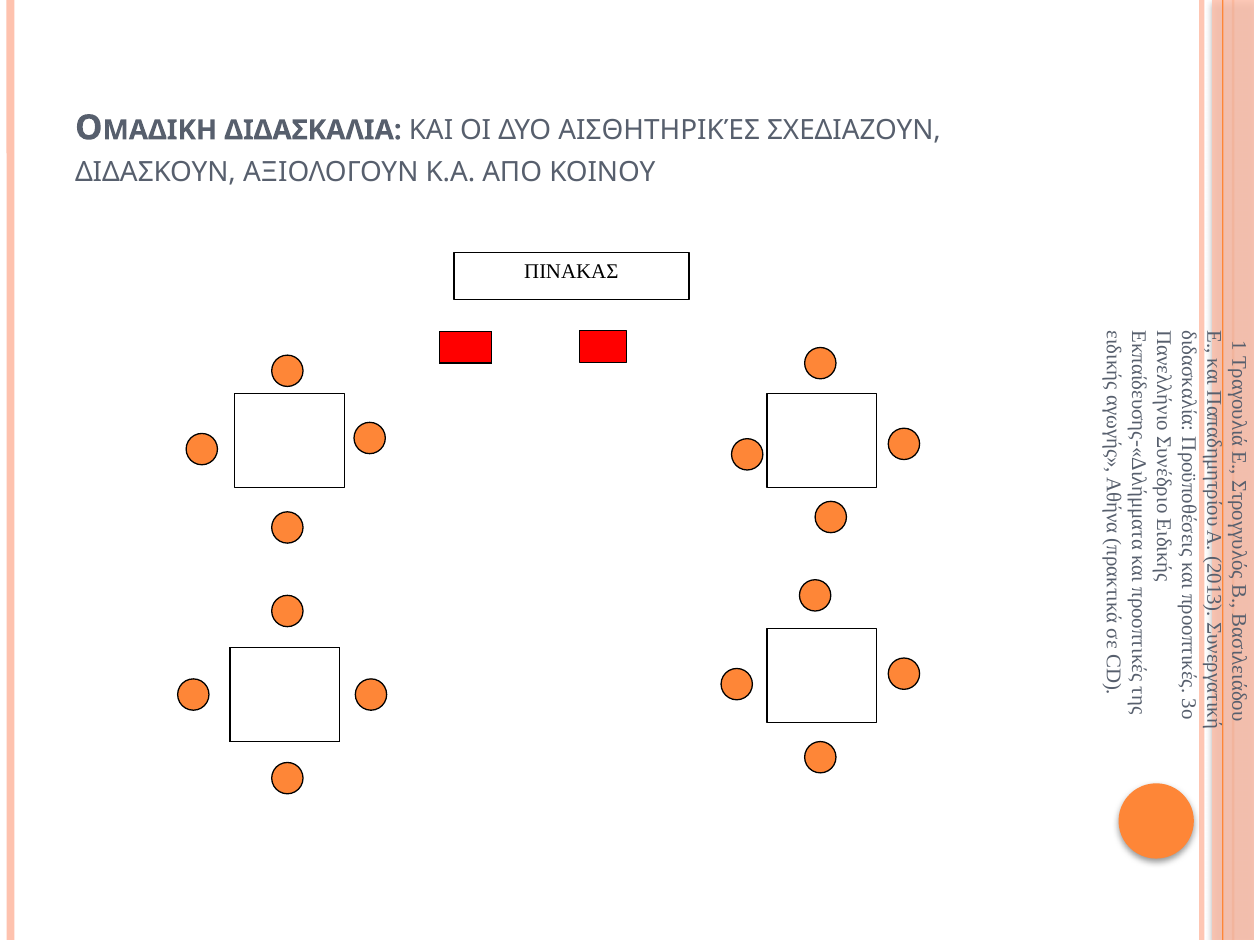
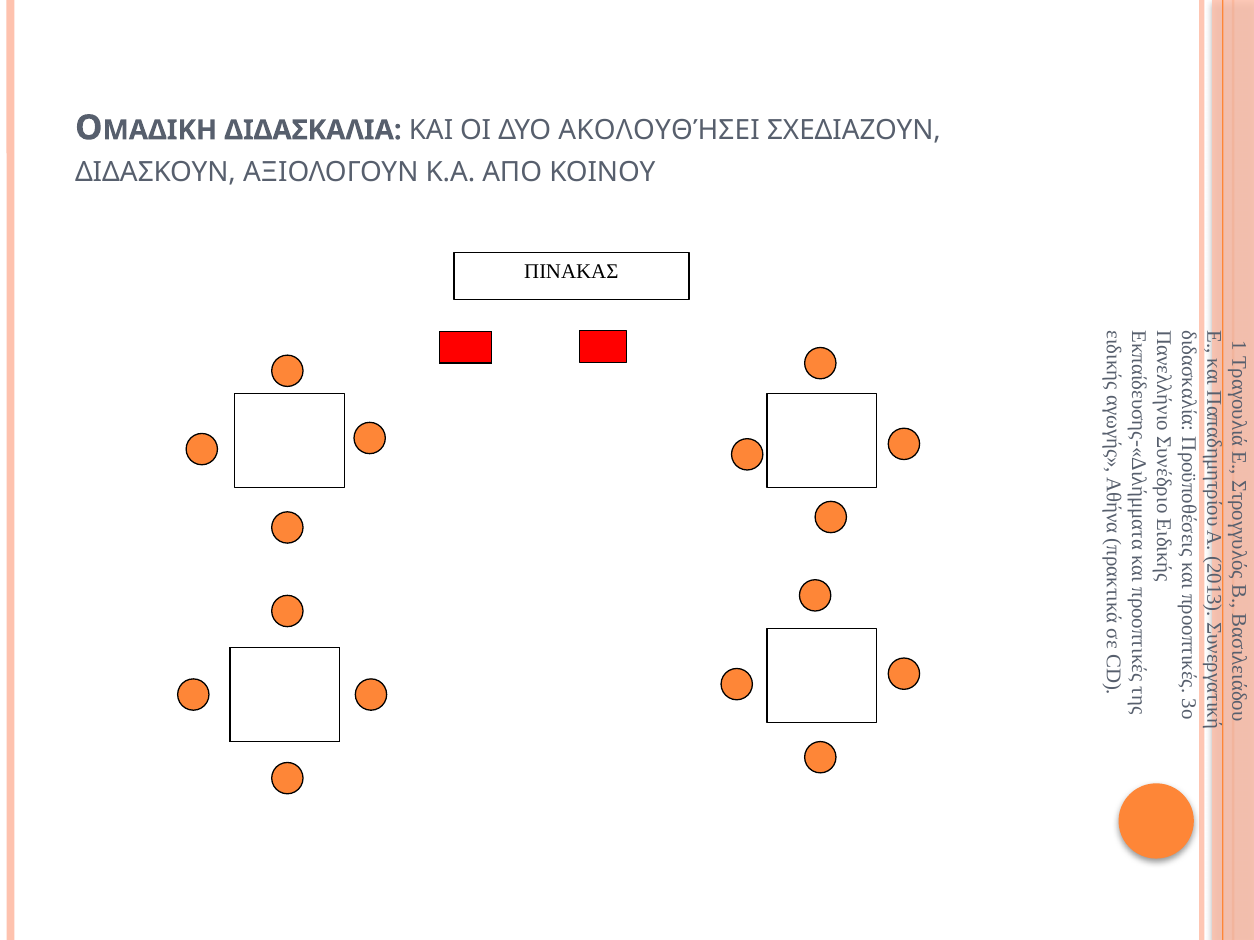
ΑΙΣΘΗΤΗΡΙΚΈΣ: ΑΙΣΘΗΤΗΡΙΚΈΣ -> ΑΚΟΛΟΥΘΉΣΕΙ (659, 130)
